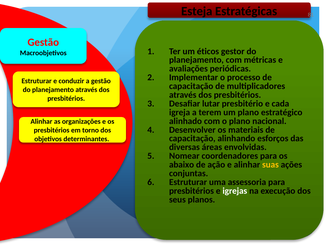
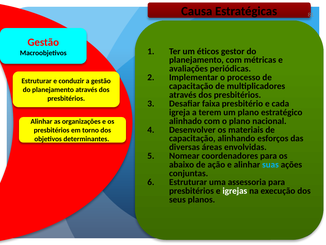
Esteja: Esteja -> Causa (197, 11)
lutar: lutar -> faixa (211, 103)
suas colour: yellow -> light blue (270, 164)
